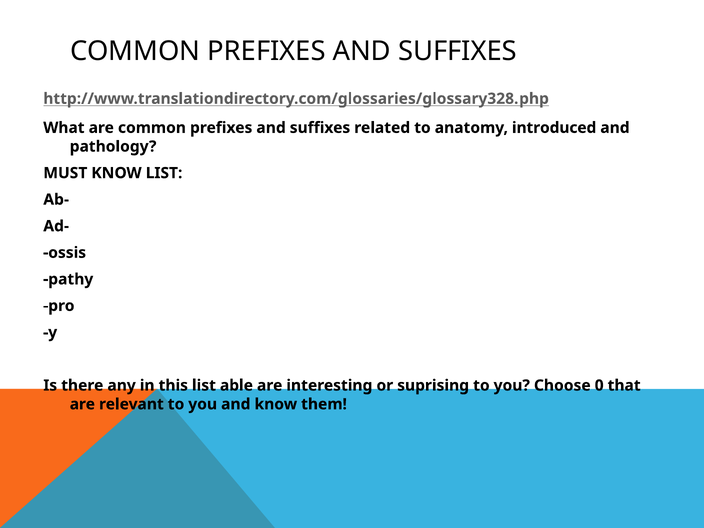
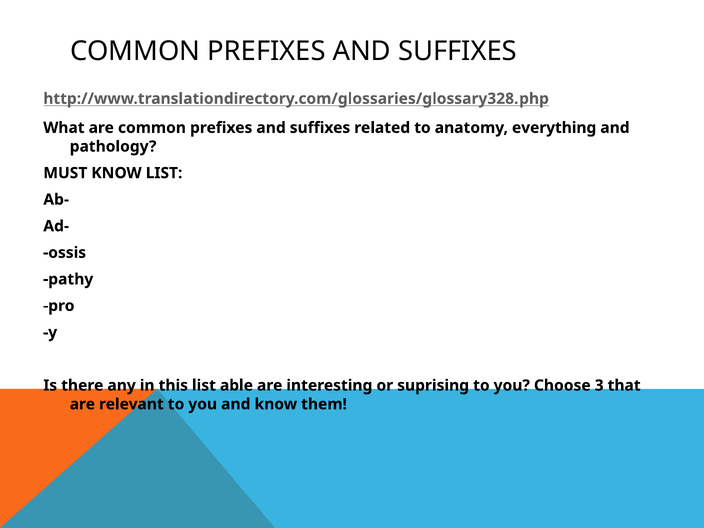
introduced: introduced -> everything (554, 128)
0: 0 -> 3 (599, 385)
